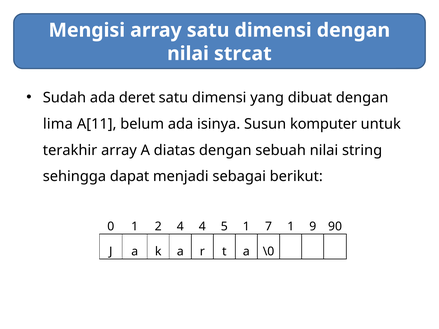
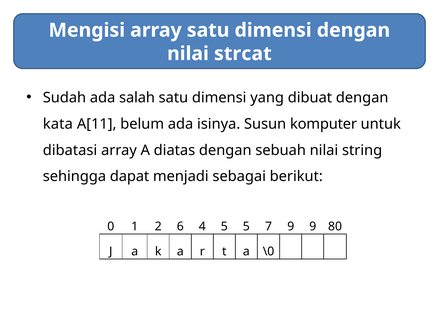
deret: deret -> salah (137, 98)
lima: lima -> kata (58, 124)
terakhir: terakhir -> dibatasi (70, 150)
2 4: 4 -> 6 (180, 227)
5 1: 1 -> 5 (246, 227)
7 1: 1 -> 9 (291, 227)
90: 90 -> 80 (335, 227)
